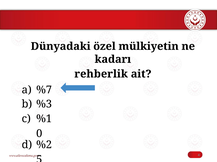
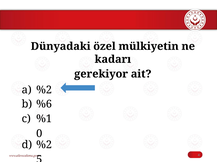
rehberlik: rehberlik -> gerekiyor (101, 74)
a %7: %7 -> %2 (44, 90)
%3: %3 -> %6 (44, 105)
